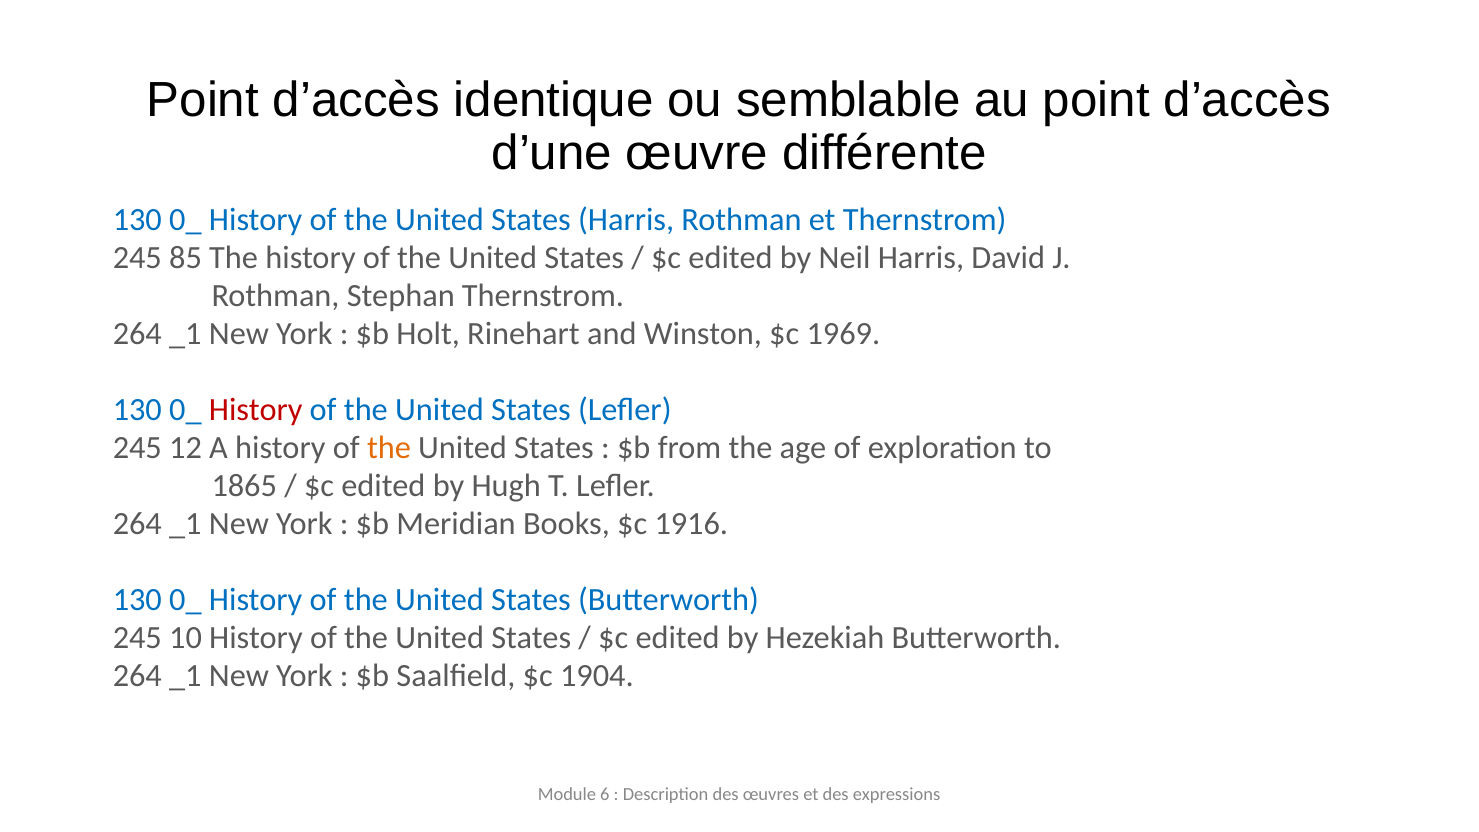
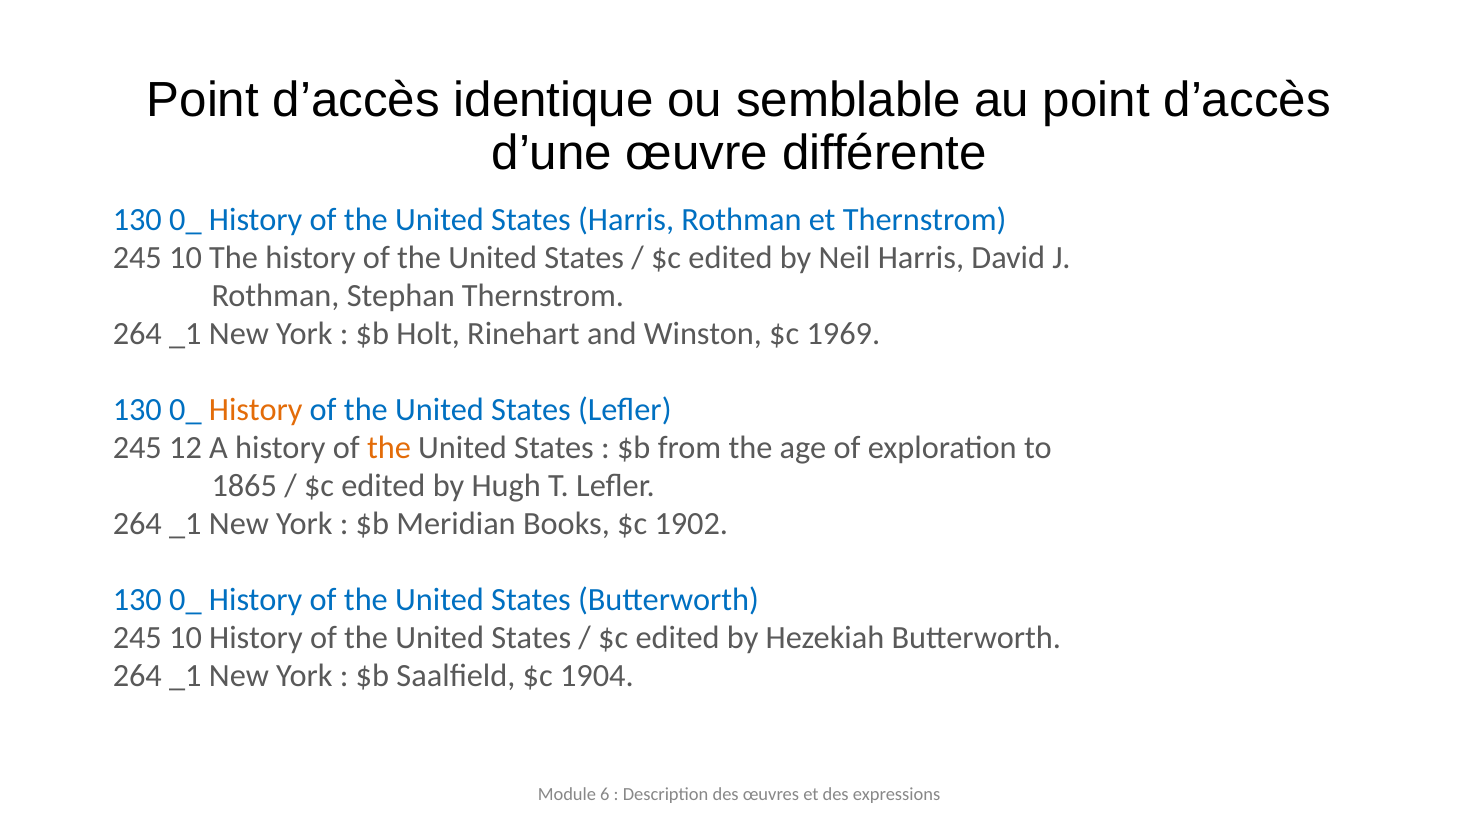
85: 85 -> 10 (185, 258)
History colour: red -> orange (256, 410)
1916: 1916 -> 1902 (691, 524)
